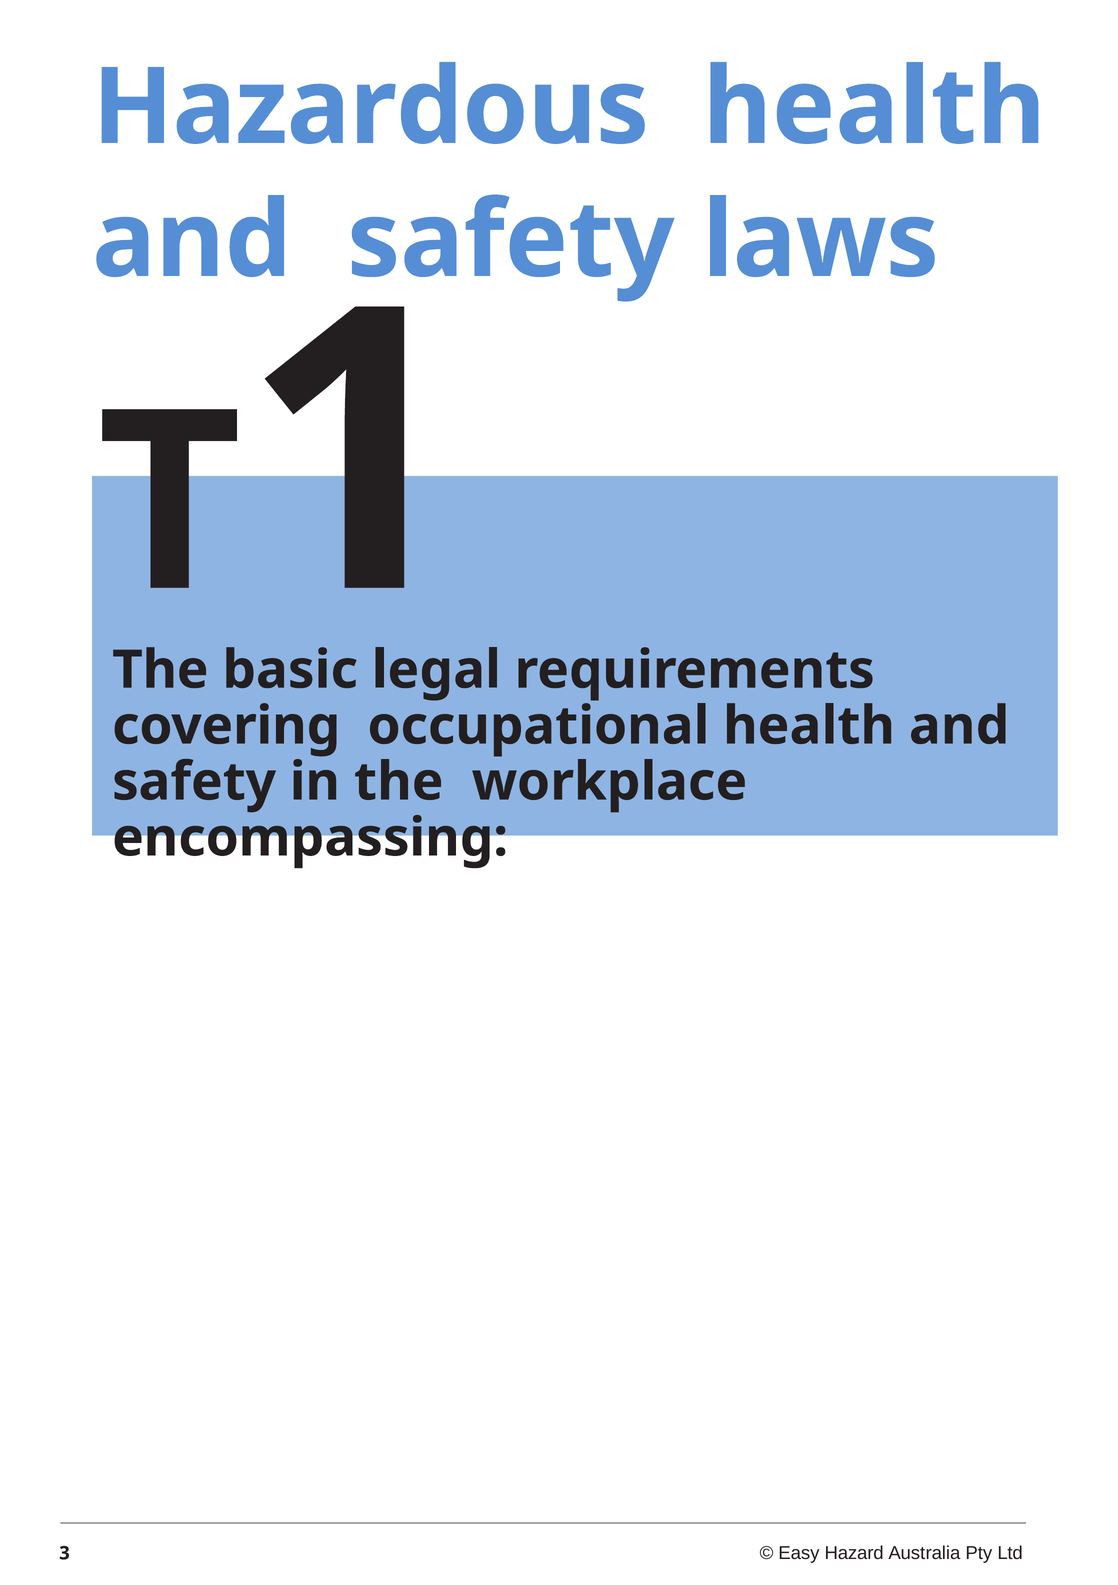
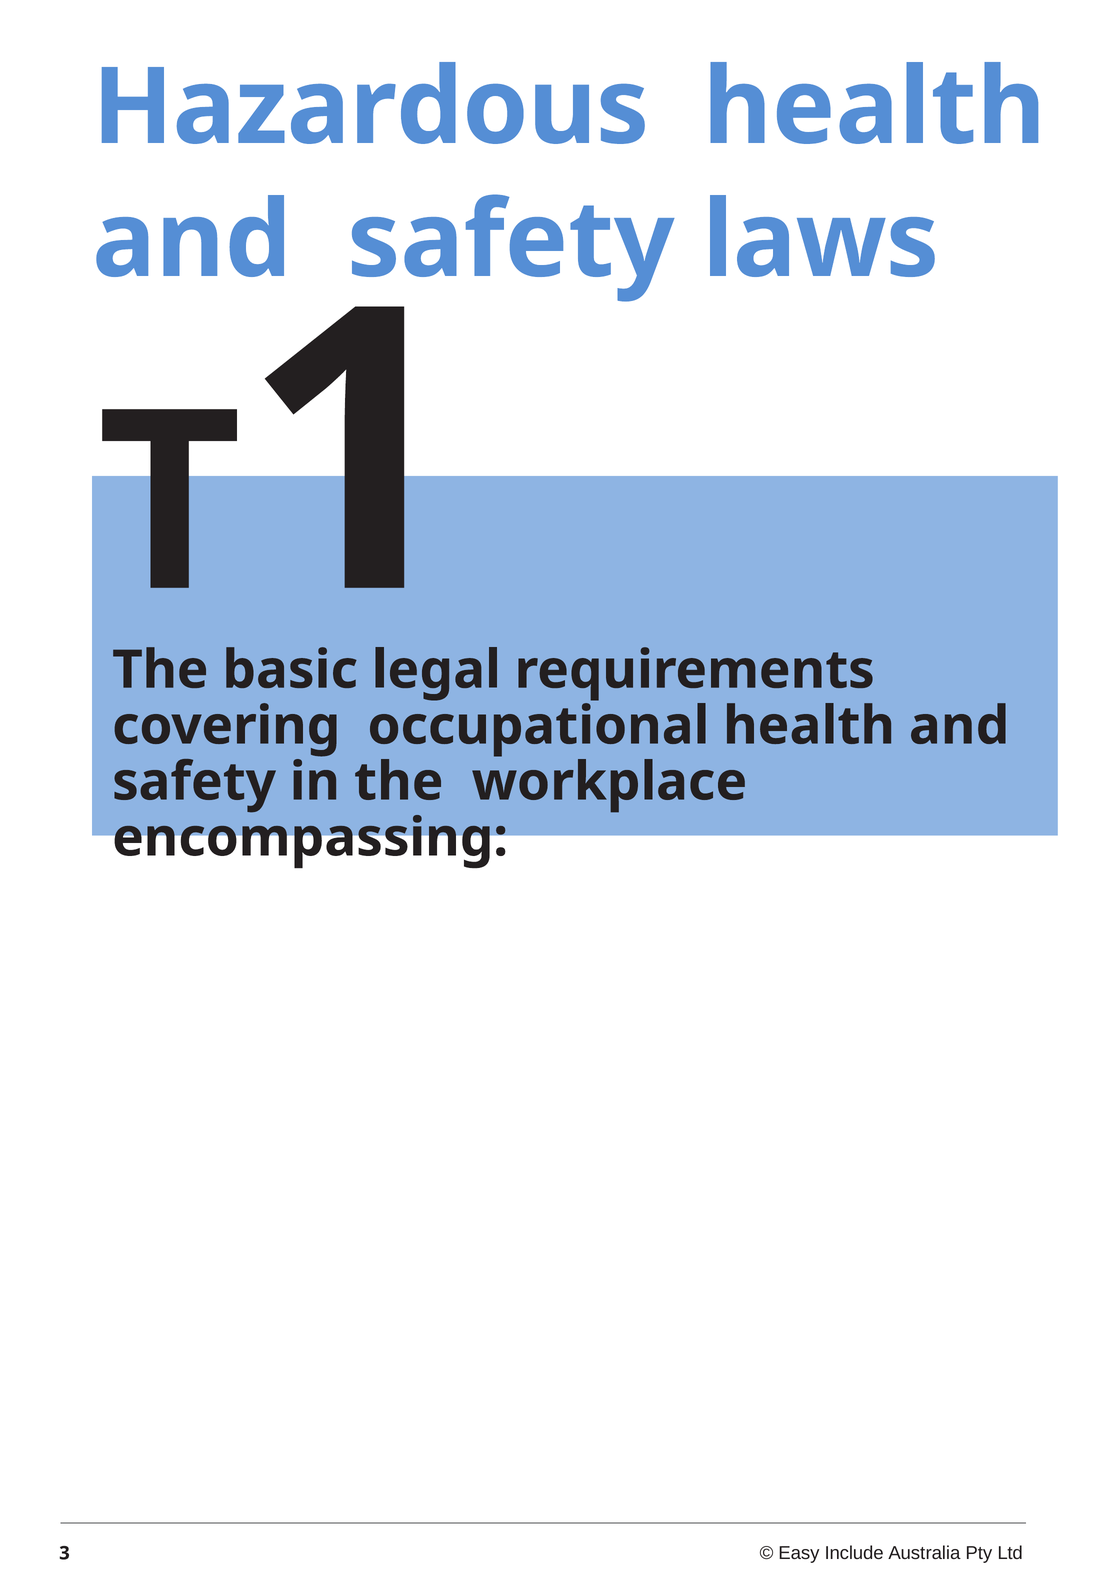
Hazard: Hazard -> Include (854, 1553)
